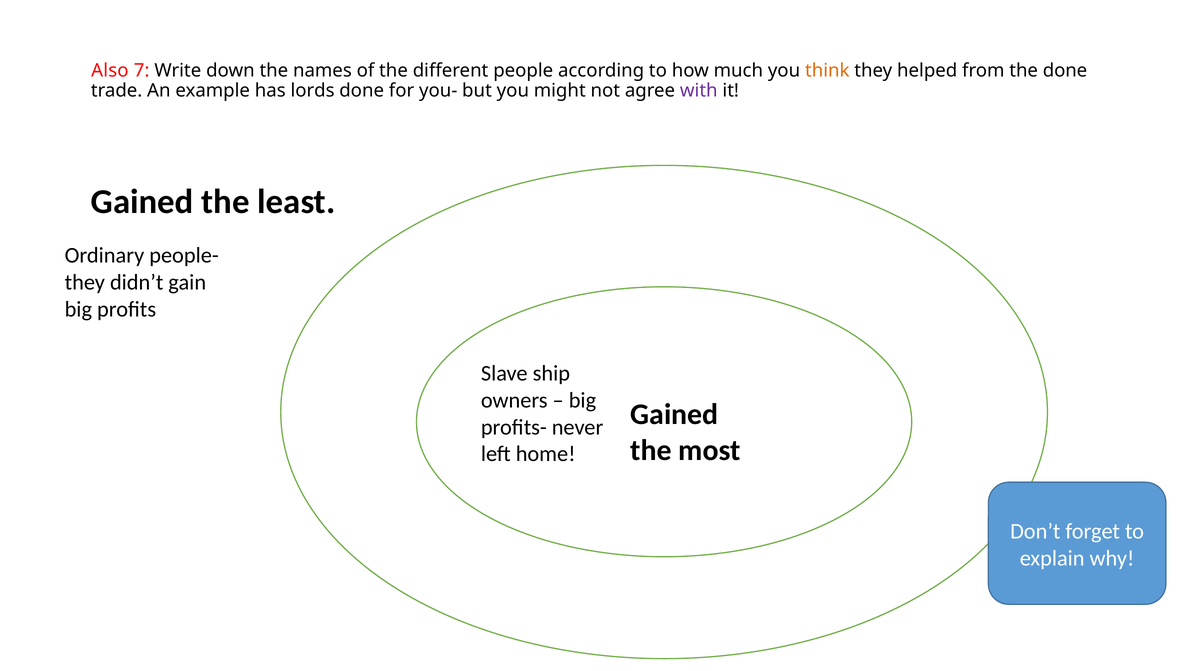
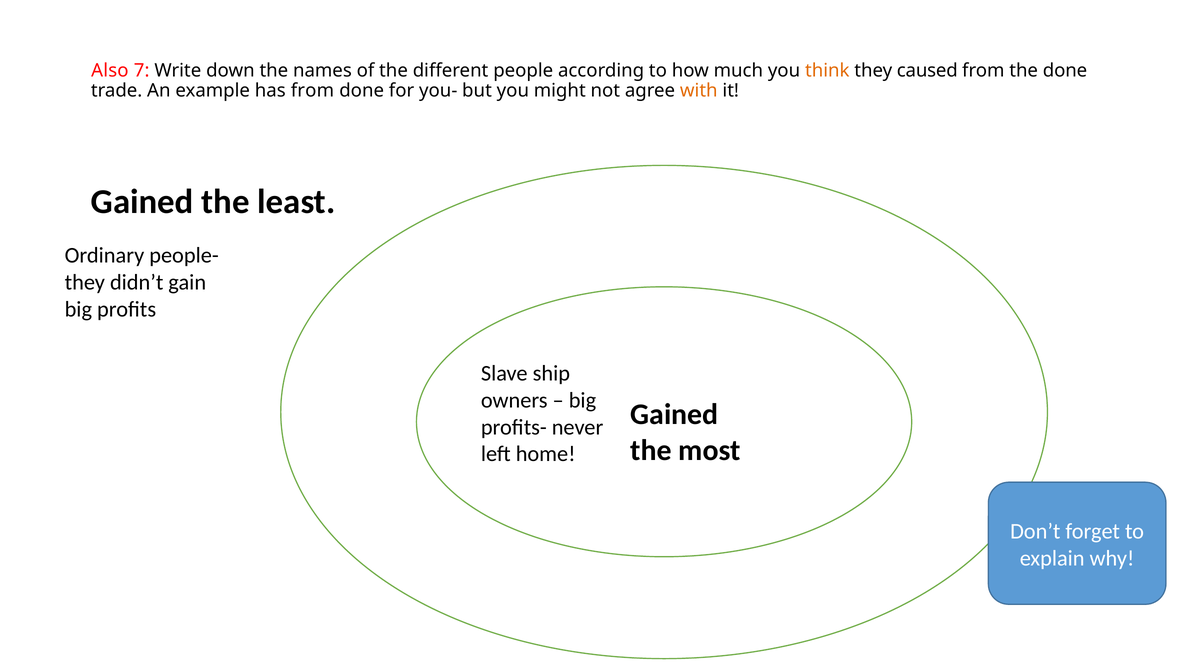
helped: helped -> caused (927, 71)
has lords: lords -> from (312, 91)
with colour: purple -> orange (699, 91)
